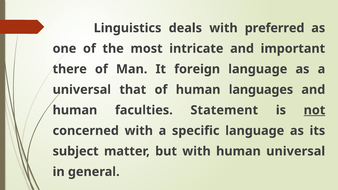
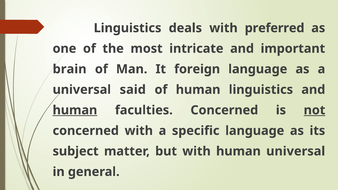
there: there -> brain (70, 69)
that: that -> said (133, 90)
human languages: languages -> linguistics (261, 90)
human underline: none -> present (75, 110)
faculties Statement: Statement -> Concerned (224, 110)
